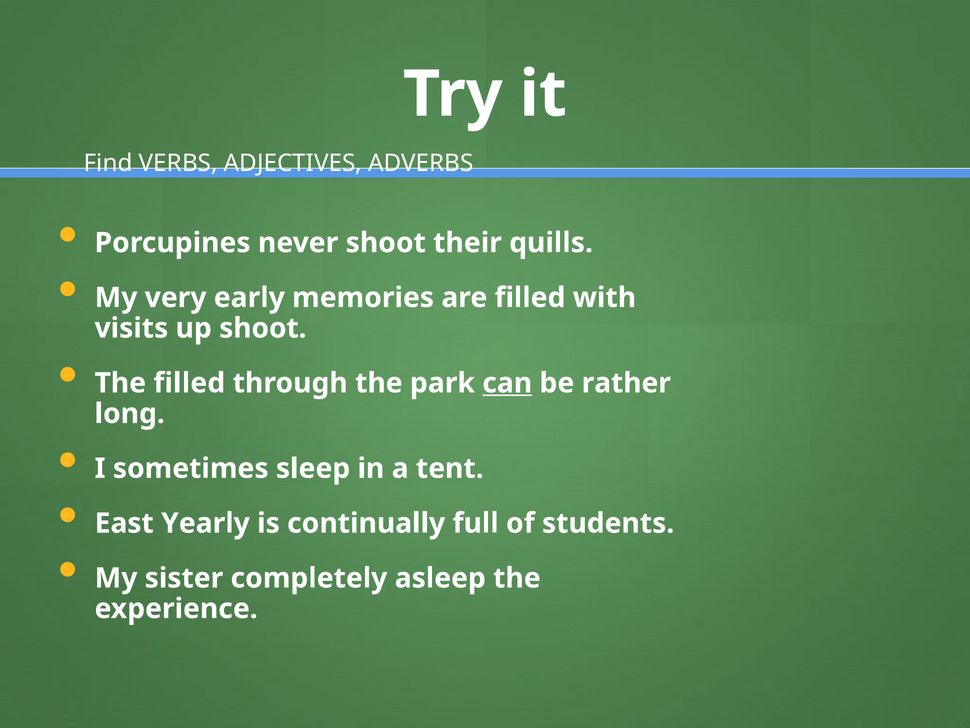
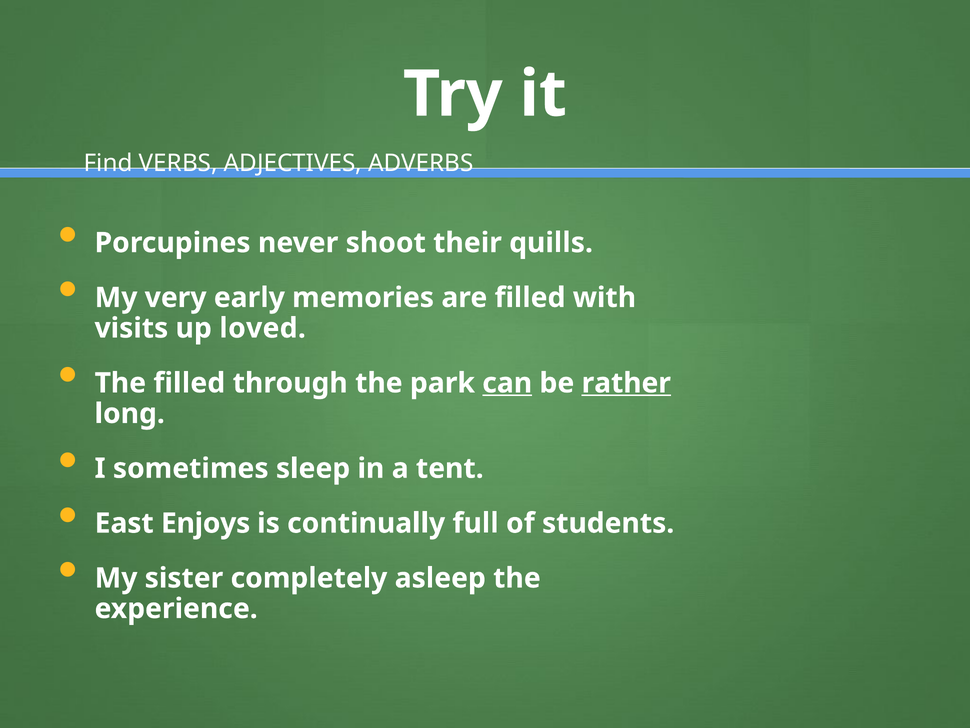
up shoot: shoot -> loved (263, 328)
rather underline: none -> present (626, 383)
Yearly: Yearly -> Enjoys (206, 523)
